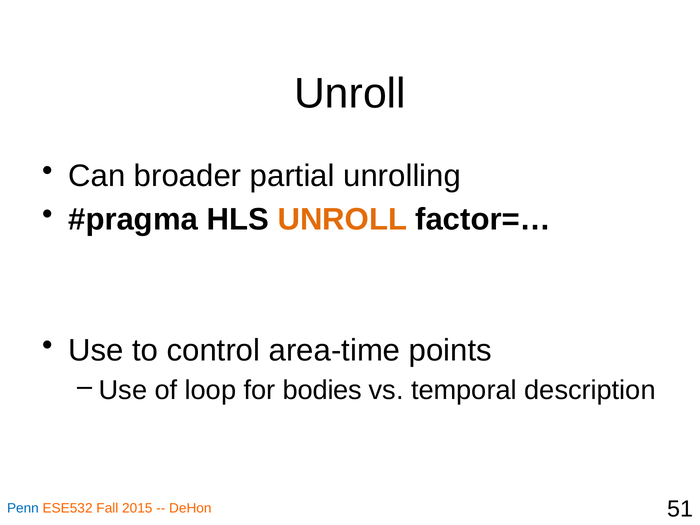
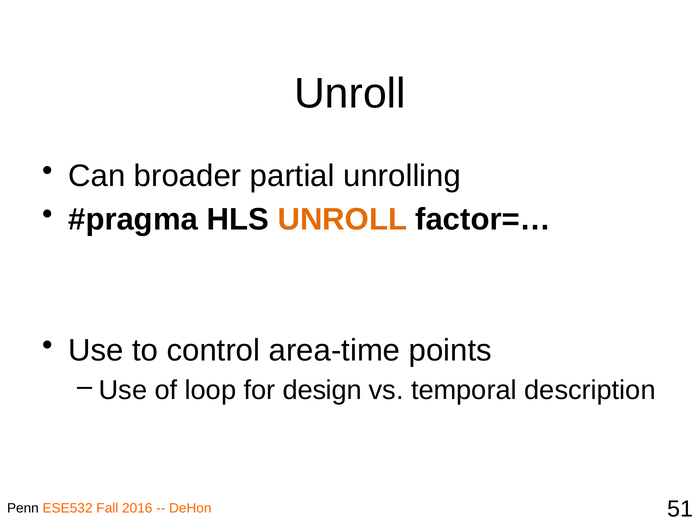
bodies: bodies -> design (322, 390)
Penn colour: blue -> black (23, 508)
2015: 2015 -> 2016 (137, 508)
